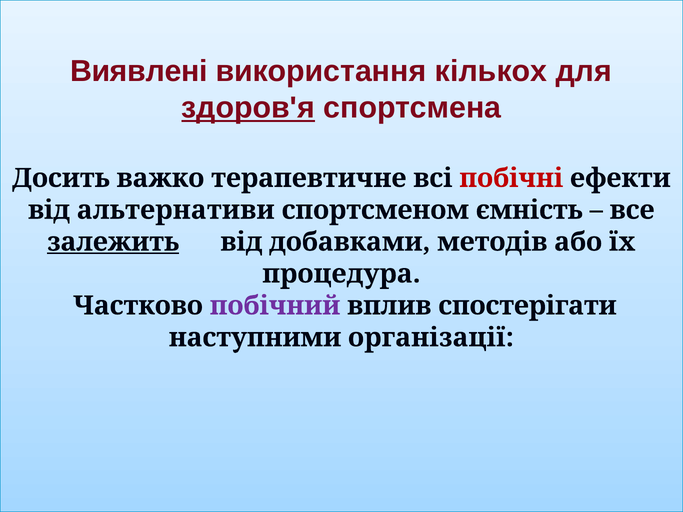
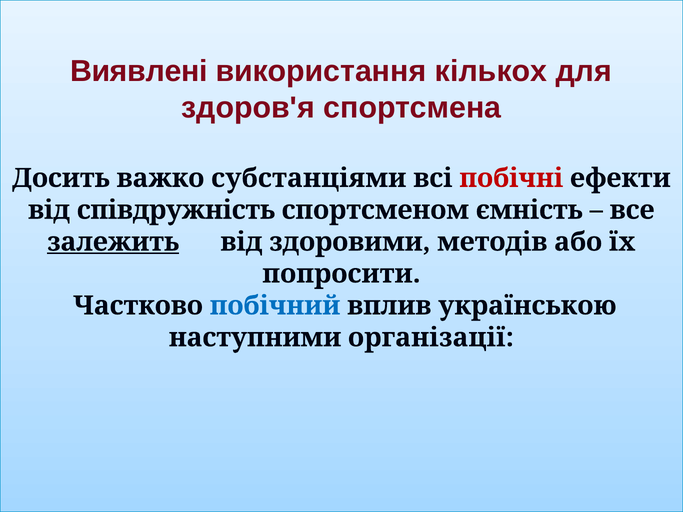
здоров'я underline: present -> none (248, 108)
терапевтичне: терапевтичне -> субстанціями (309, 178)
альтернативи: альтернативи -> співдружність (176, 210)
добавками: добавками -> здоровими (350, 242)
процедура: процедура -> попросити (341, 274)
побічний colour: purple -> blue (275, 306)
спостерігати: спостерігати -> українською (527, 306)
